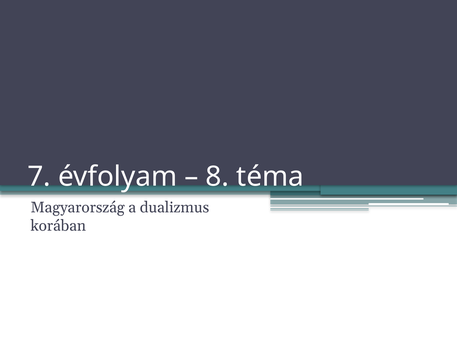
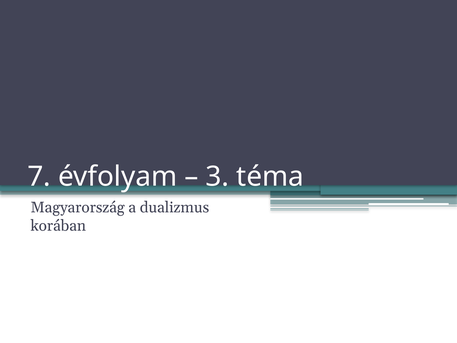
8: 8 -> 3 (217, 176)
